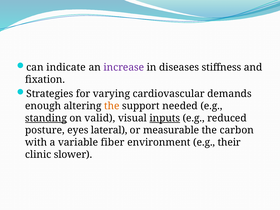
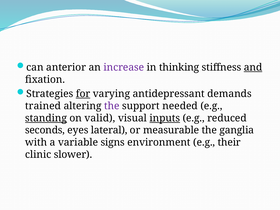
indicate: indicate -> anterior (66, 67)
diseases: diseases -> thinking (179, 67)
and underline: none -> present (253, 67)
for underline: none -> present (83, 94)
cardiovascular: cardiovascular -> antidepressant (169, 94)
enough: enough -> trained (43, 106)
the colour: orange -> purple (112, 106)
posture: posture -> seconds (45, 130)
carbon: carbon -> ganglia (237, 130)
fiber: fiber -> signs (113, 142)
